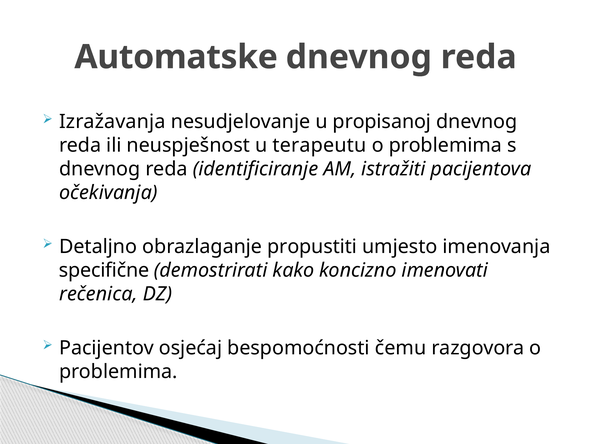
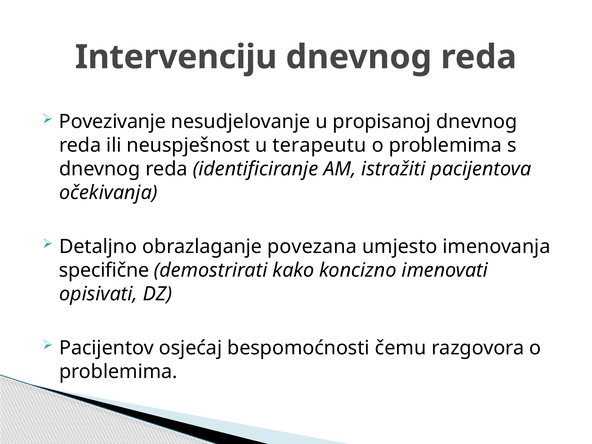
Automatske: Automatske -> Intervenciju (176, 57)
Izražavanja: Izražavanja -> Povezivanje (112, 122)
propustiti: propustiti -> povezana (312, 247)
rečenica: rečenica -> opisivati (98, 294)
